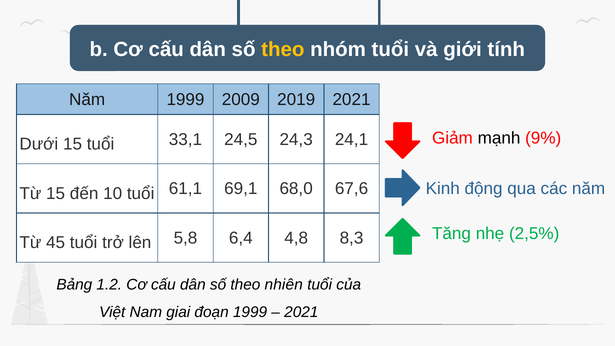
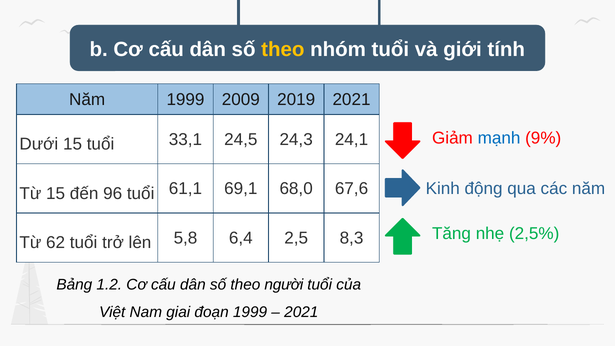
mạnh colour: black -> blue (499, 138)
10: 10 -> 96 (113, 193)
45: 45 -> 62 (56, 243)
4,8: 4,8 -> 2,5 (296, 238)
nhiên: nhiên -> người (284, 285)
